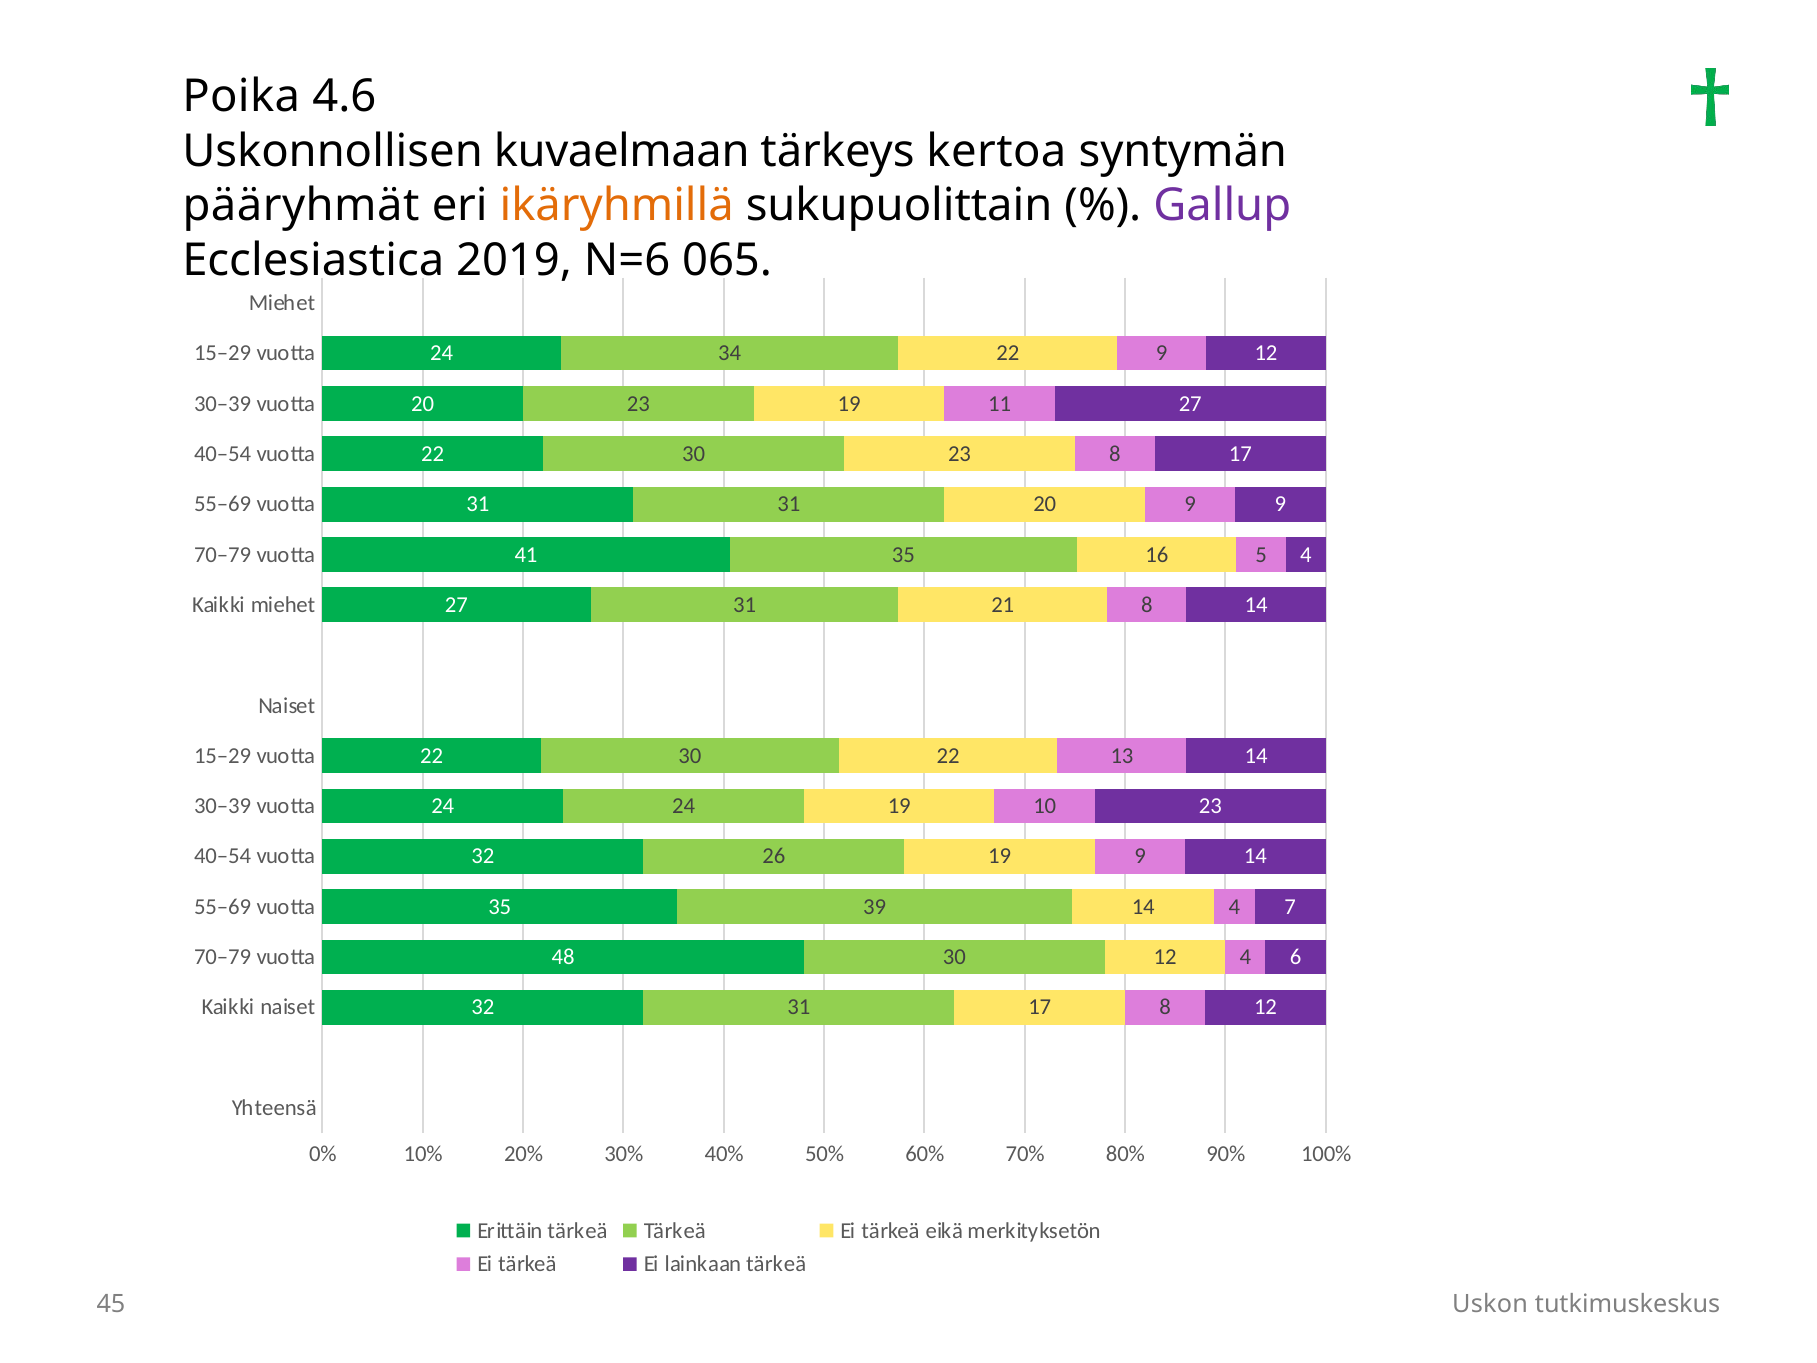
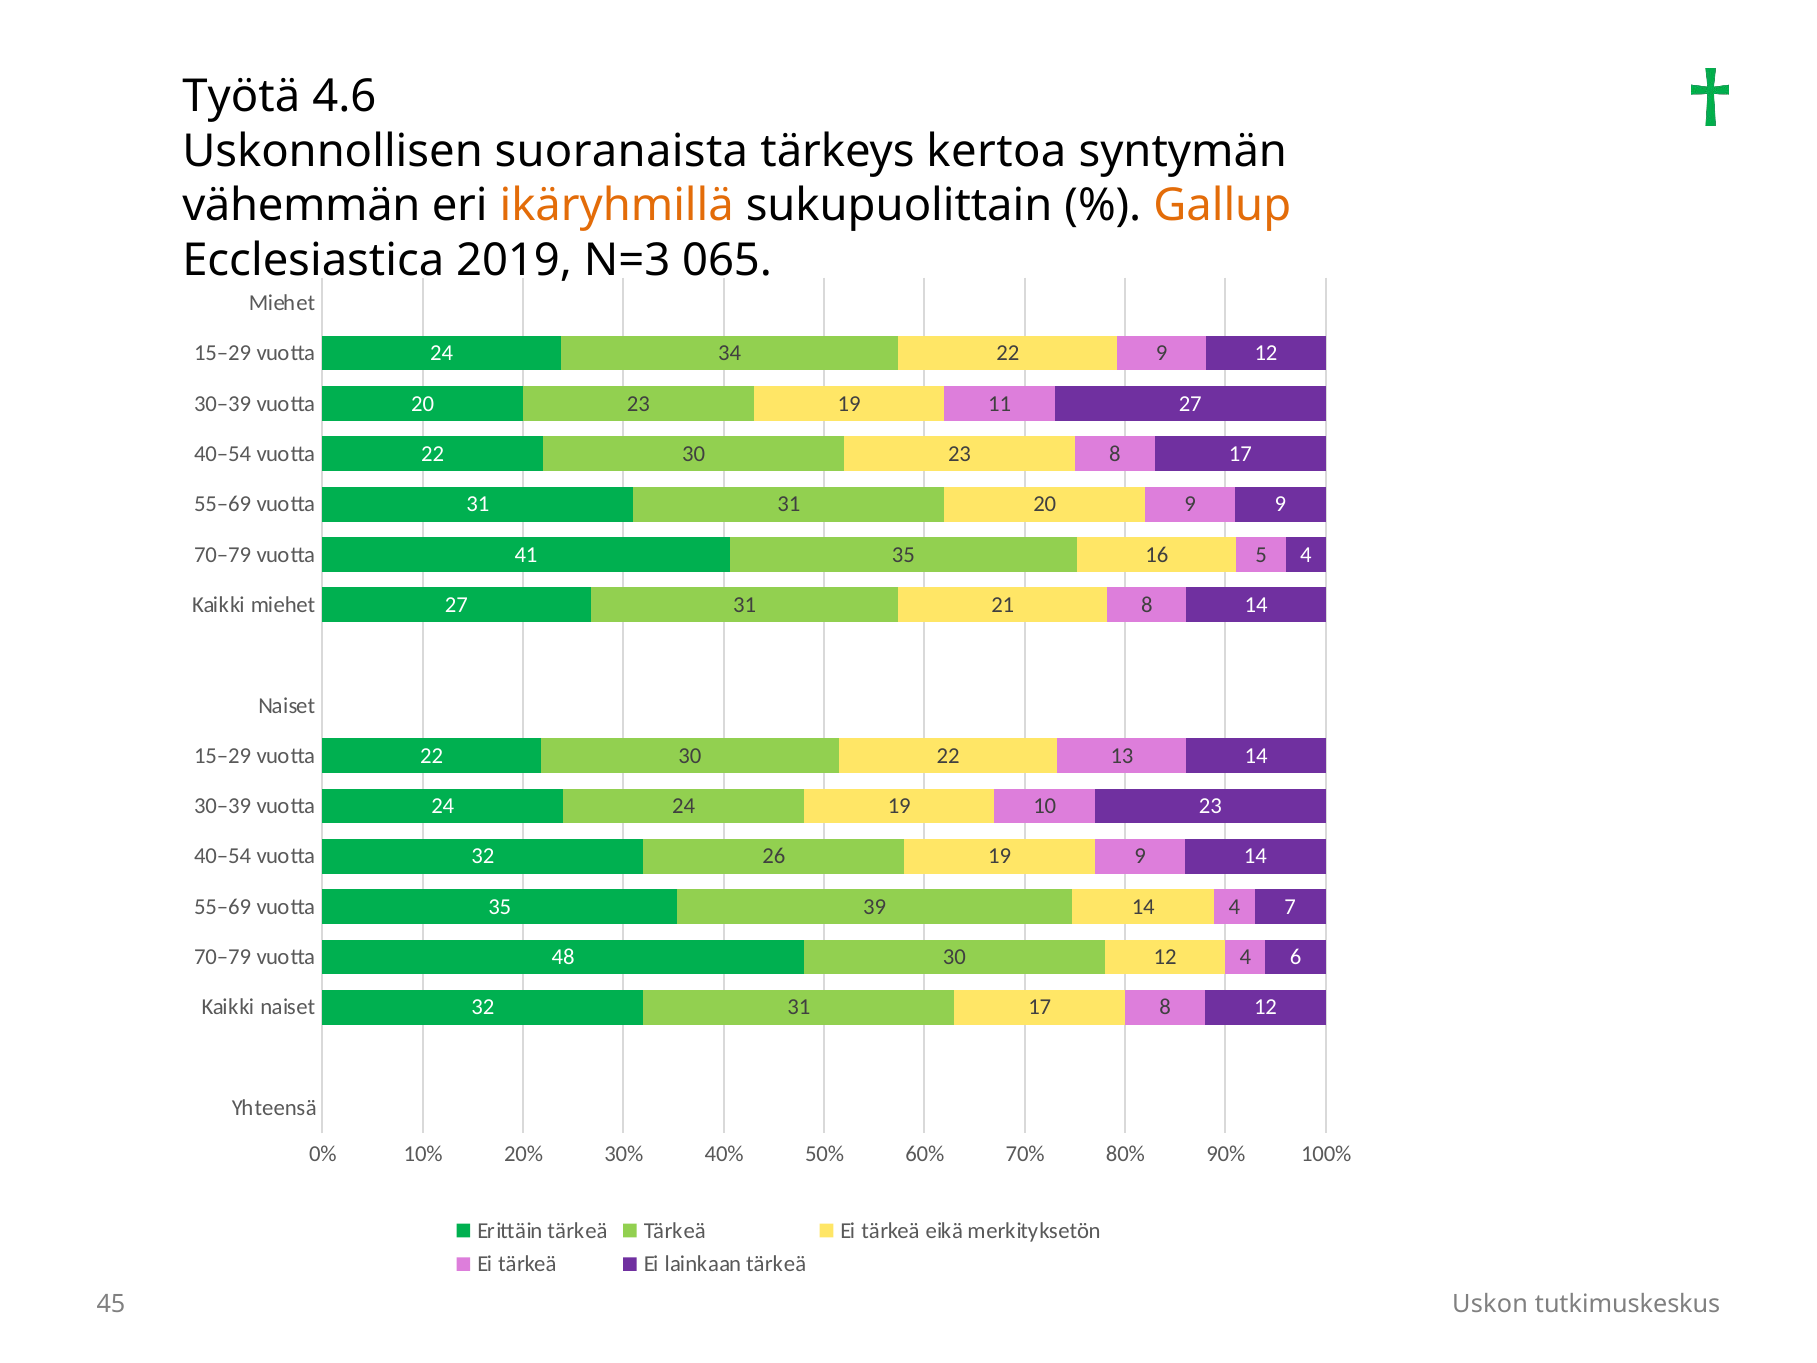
Poika: Poika -> Työtä (241, 97)
kuvaelmaan: kuvaelmaan -> suoranaista (621, 151)
pääryhmät: pääryhmät -> vähemmän (301, 206)
Gallup colour: purple -> orange (1222, 206)
N=6: N=6 -> N=3 (627, 260)
